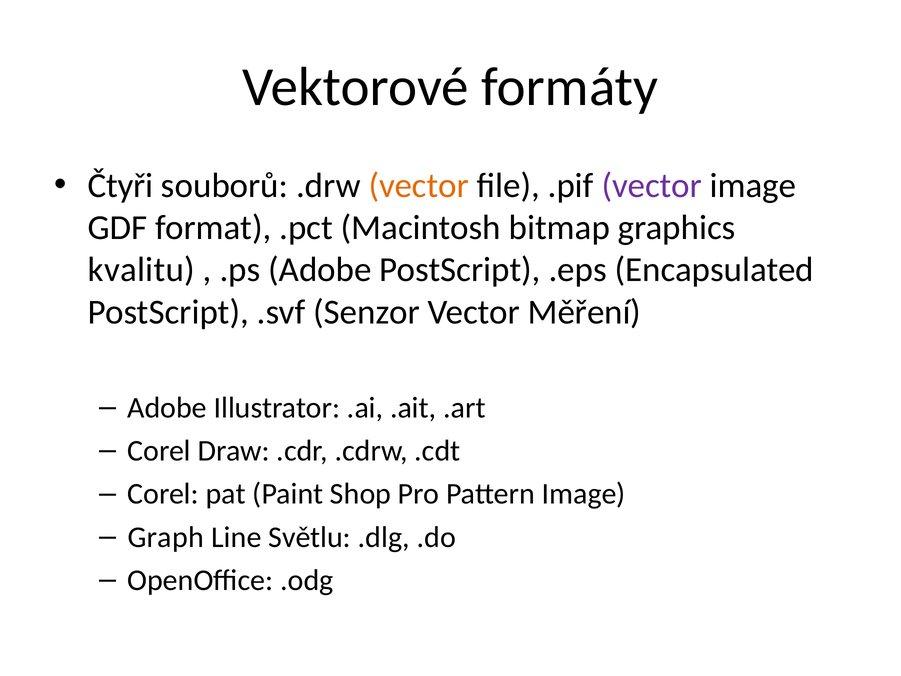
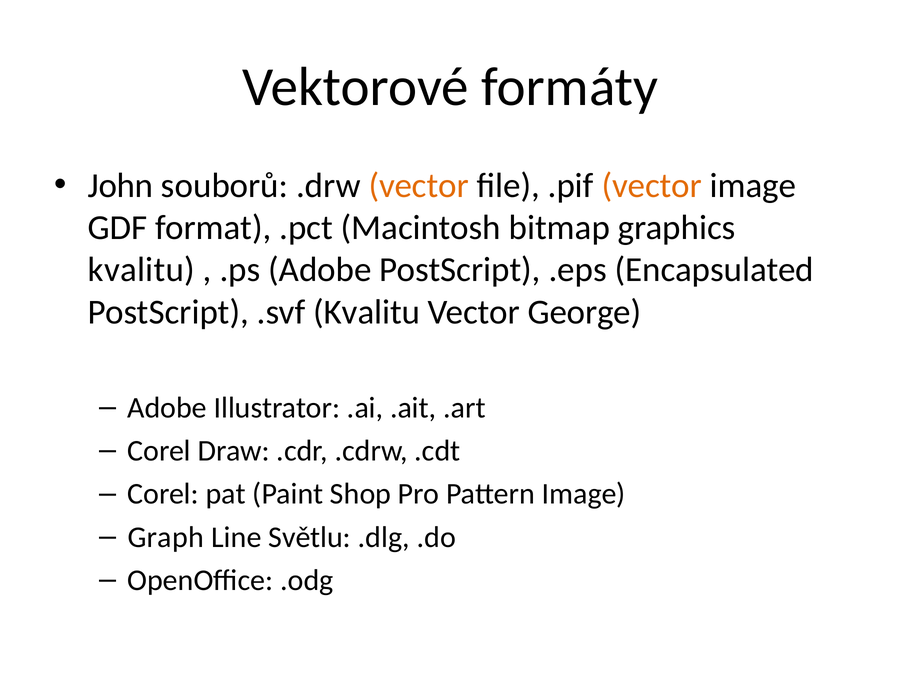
Čtyři: Čtyři -> John (121, 186)
vector colour: purple -> orange (652, 186)
.svf Senzor: Senzor -> Kvalitu (367, 312)
Měření: Měření -> George (585, 312)
